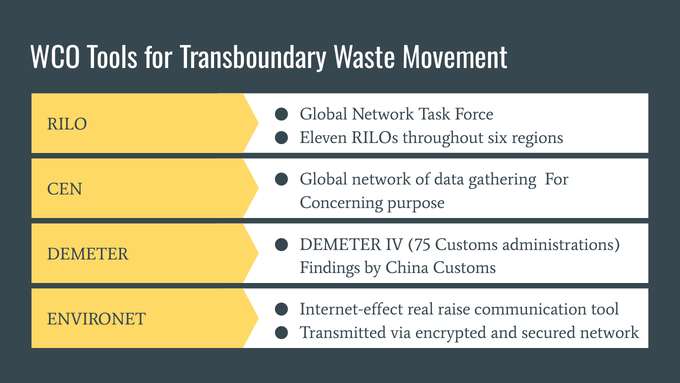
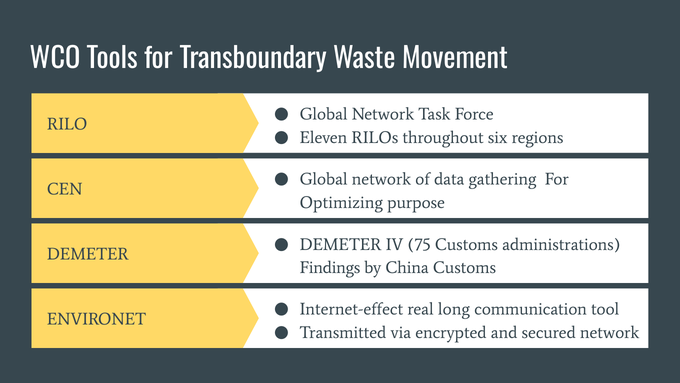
Concerning: Concerning -> Optimizing (341, 202)
raise: raise -> long (454, 309)
